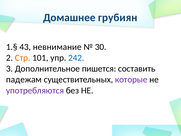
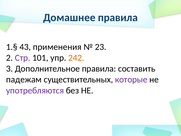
Домашнее грубиян: грубиян -> правила (118, 18)
невнимание: невнимание -> применения (57, 47)
30: 30 -> 23 (101, 47)
Стр colour: orange -> purple (23, 58)
242 colour: blue -> orange (76, 58)
Дополнительное пишется: пишется -> правила (99, 69)
